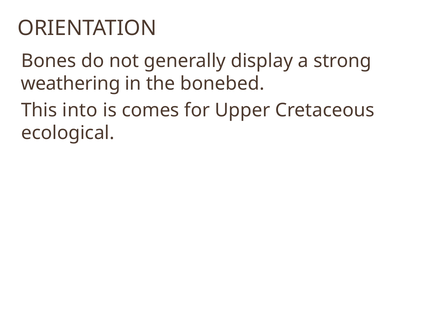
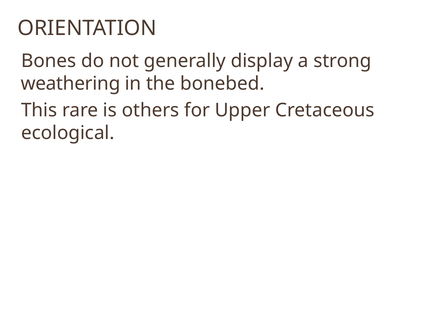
into: into -> rare (80, 110)
comes: comes -> others (151, 110)
